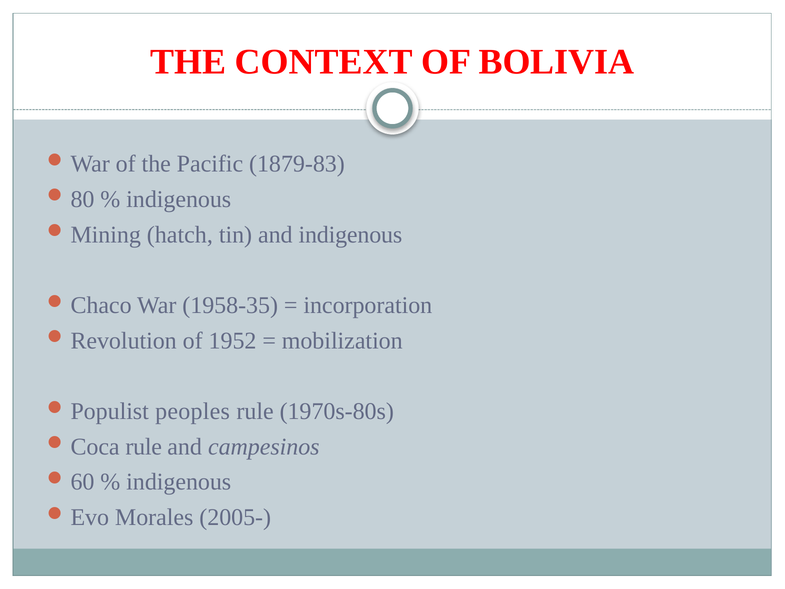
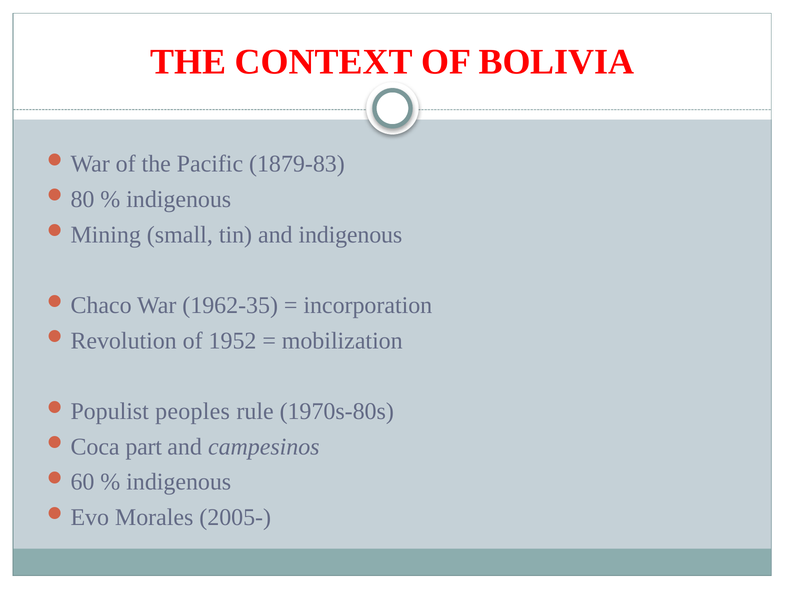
hatch: hatch -> small (180, 235)
1958-35: 1958-35 -> 1962-35 (230, 305)
rule: rule -> part (144, 446)
